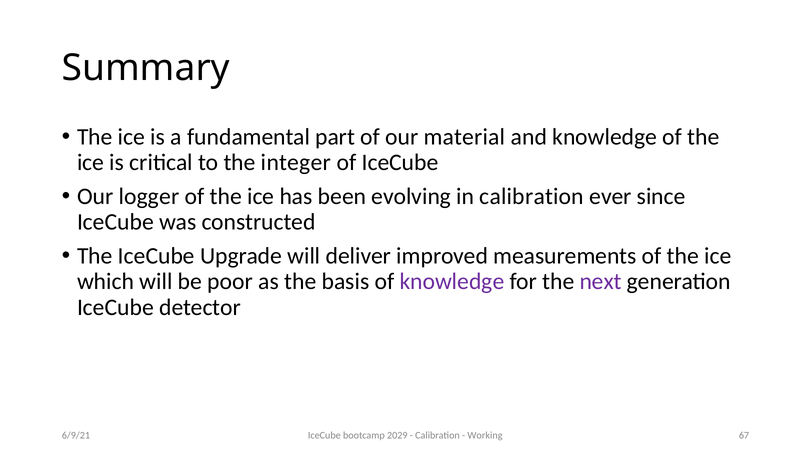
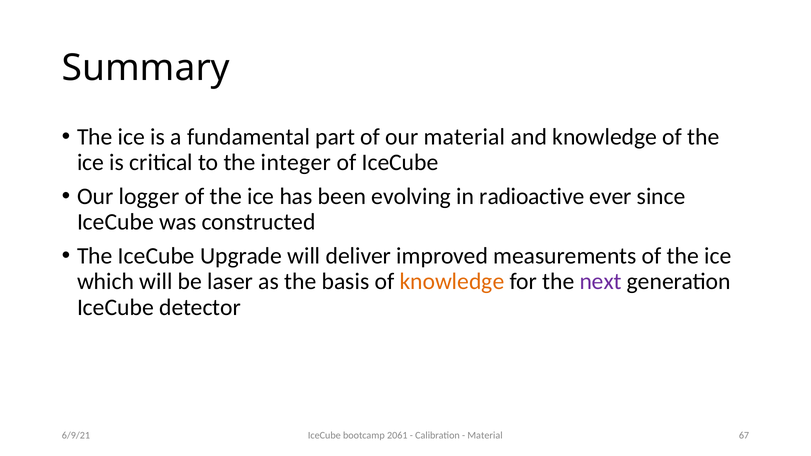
in calibration: calibration -> radioactive (532, 197)
poor: poor -> laser (230, 282)
knowledge colour: purple -> orange (452, 282)
2029: 2029 -> 2061 (397, 436)
Working: Working -> Material (485, 436)
